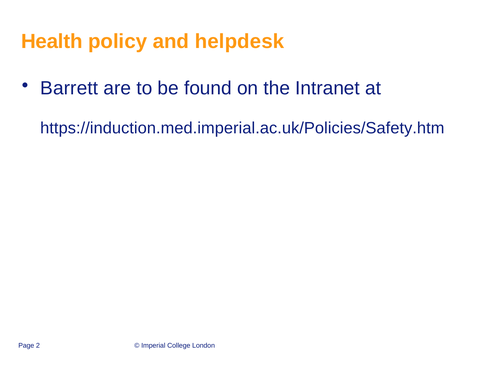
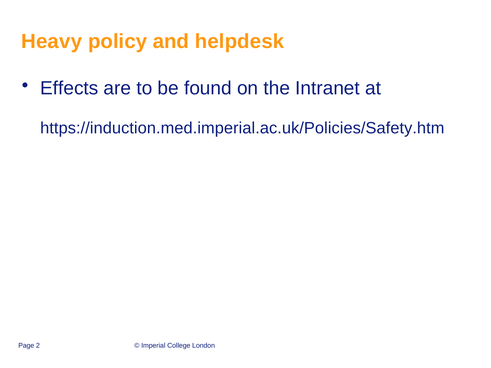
Health: Health -> Heavy (52, 41)
Barrett: Barrett -> Effects (69, 88)
